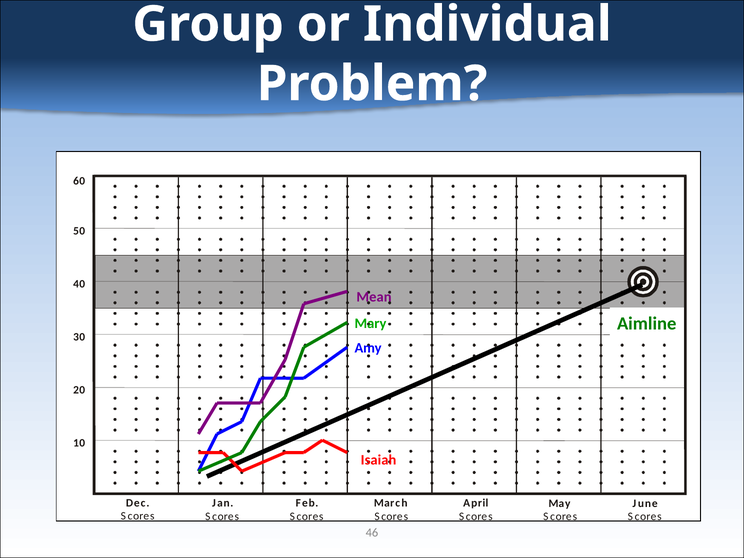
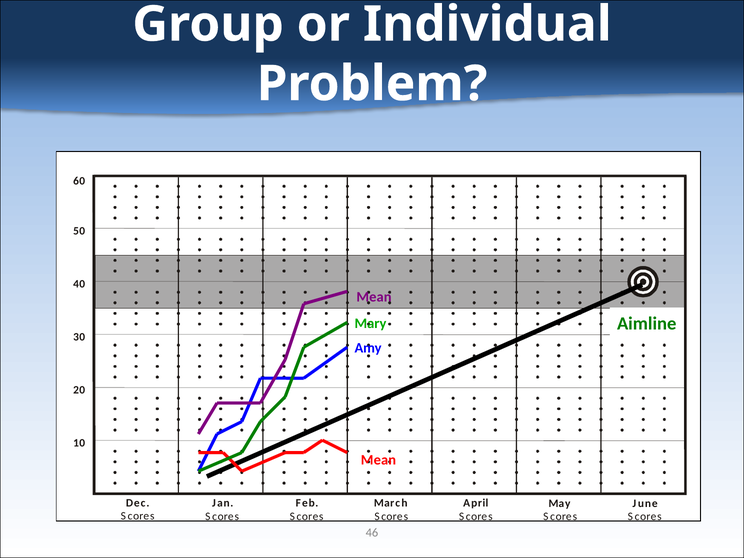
Isaiah: Isaiah -> Mean (378, 460)
